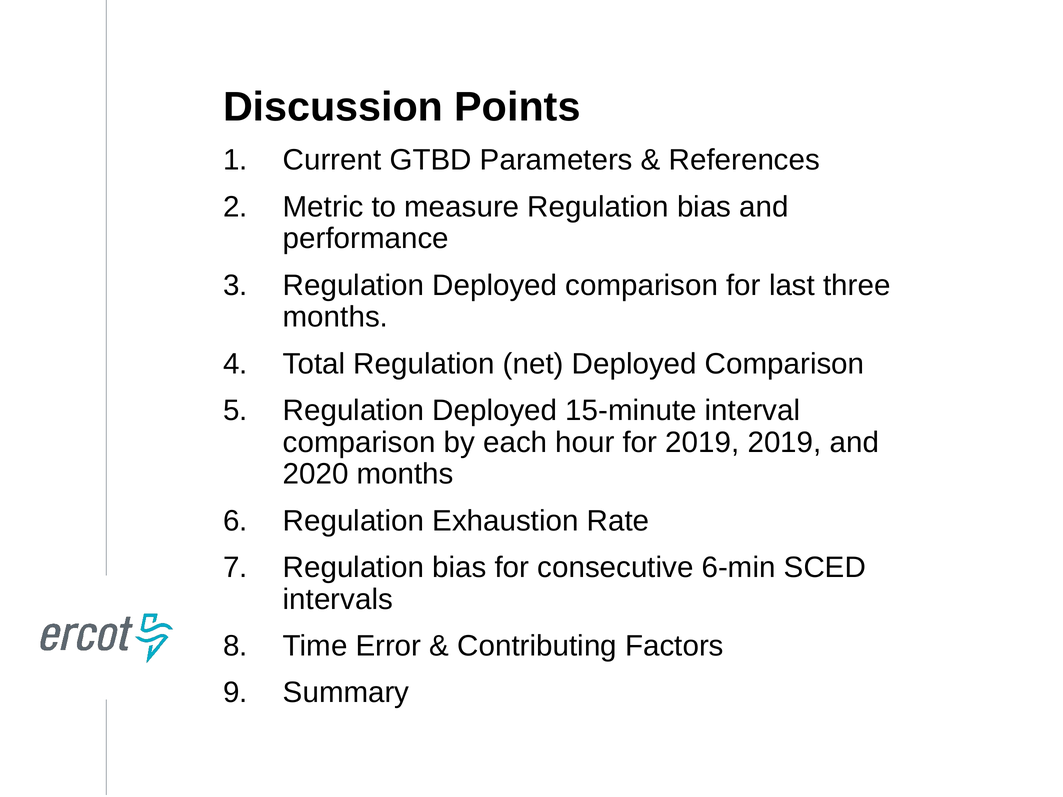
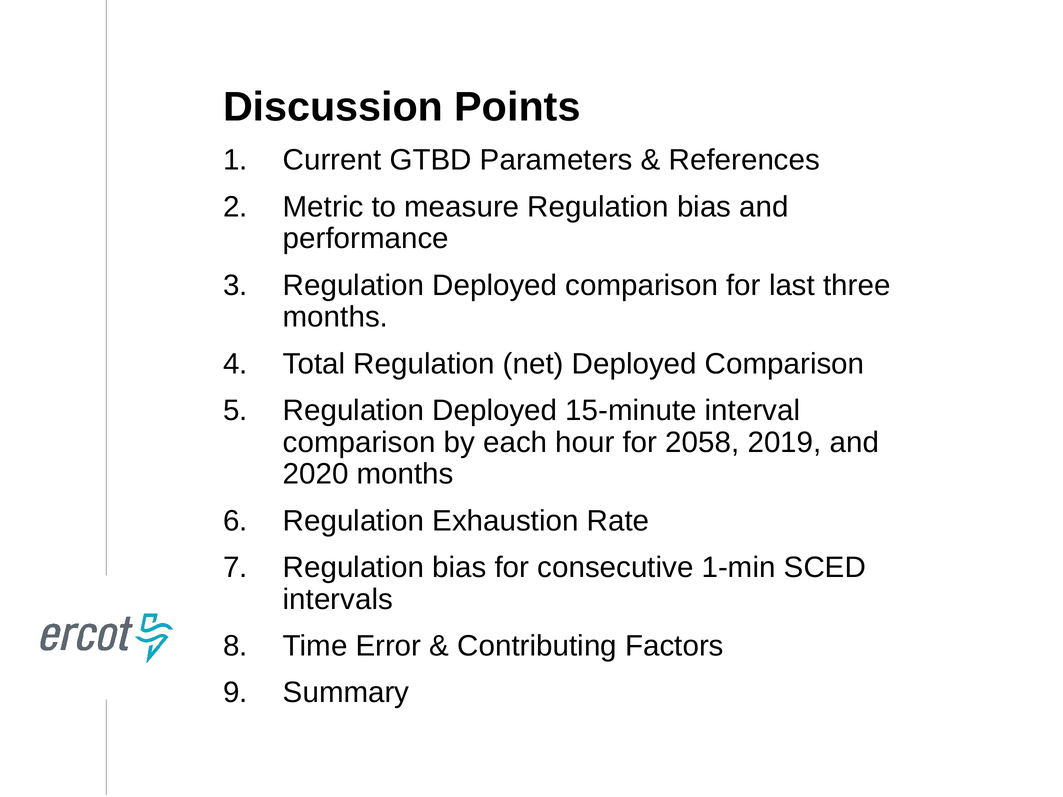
for 2019: 2019 -> 2058 (702, 442)
6-min: 6-min -> 1-min (739, 568)
